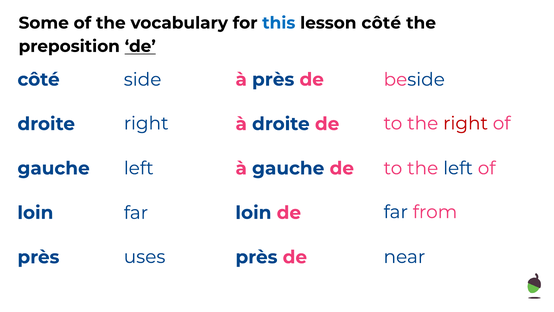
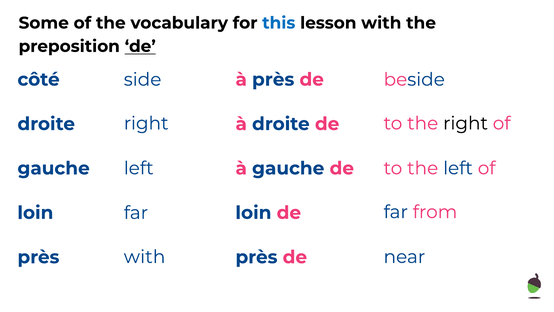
lesson côté: côté -> with (381, 23)
right colour: red -> black (466, 123)
uses: uses -> with (145, 257)
